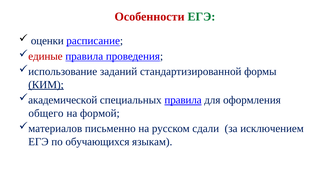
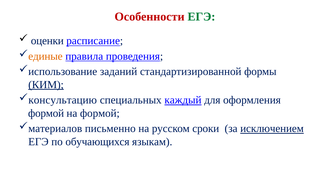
единые colour: red -> orange (45, 56)
академической: академической -> консультацию (63, 100)
специальных правила: правила -> каждый (183, 100)
общего: общего -> формой (46, 114)
сдали: сдали -> сроки (206, 129)
исключением underline: none -> present (272, 129)
